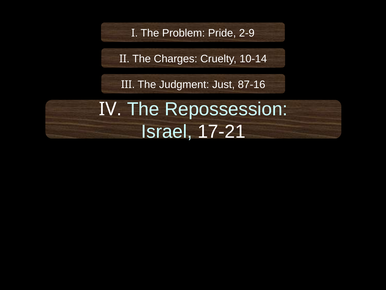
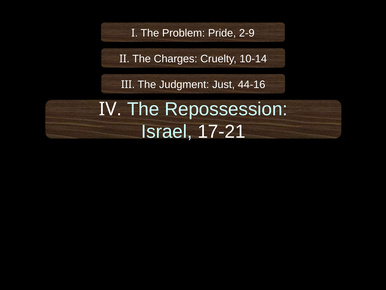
87-16: 87-16 -> 44-16 (252, 84)
